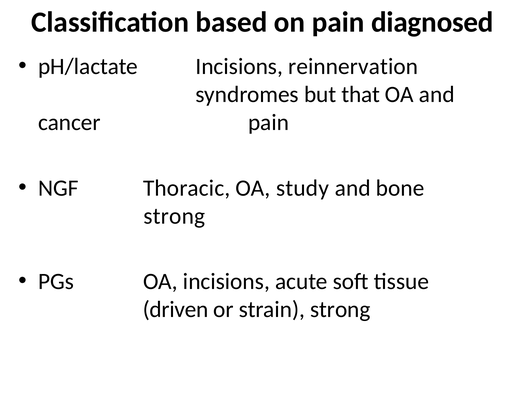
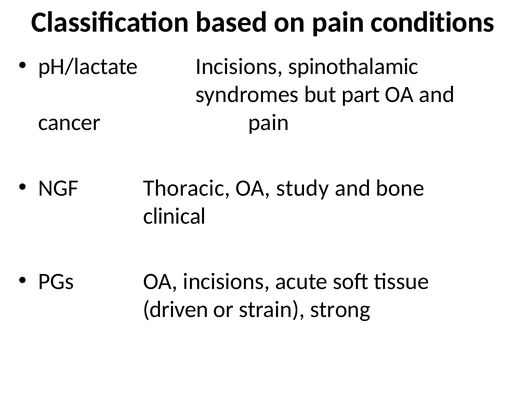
diagnosed: diagnosed -> conditions (432, 22)
reinnervation: reinnervation -> spinothalamic (353, 66)
that: that -> part (361, 94)
strong: strong -> clinical (175, 216)
